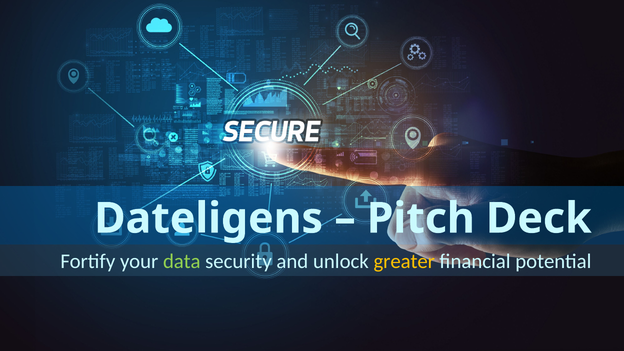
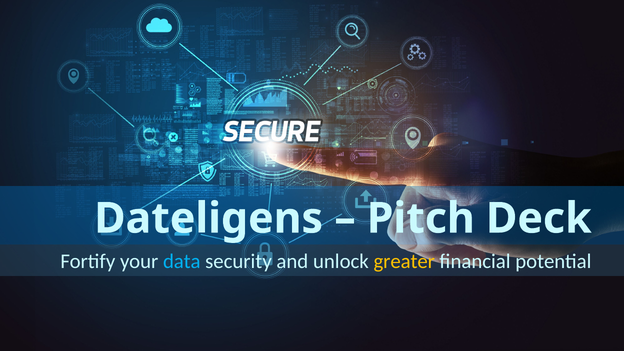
data colour: light green -> light blue (182, 262)
